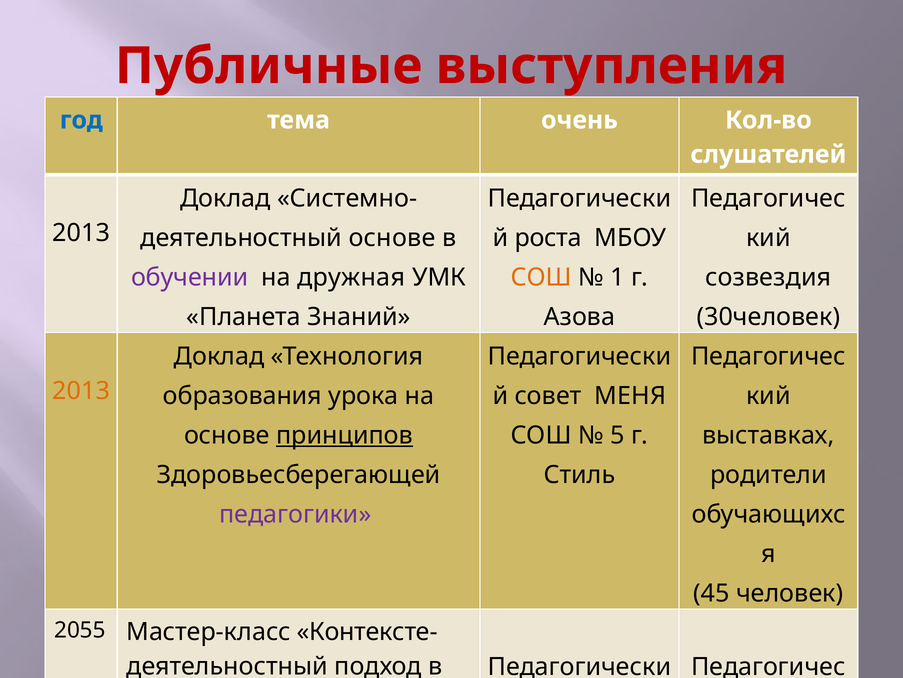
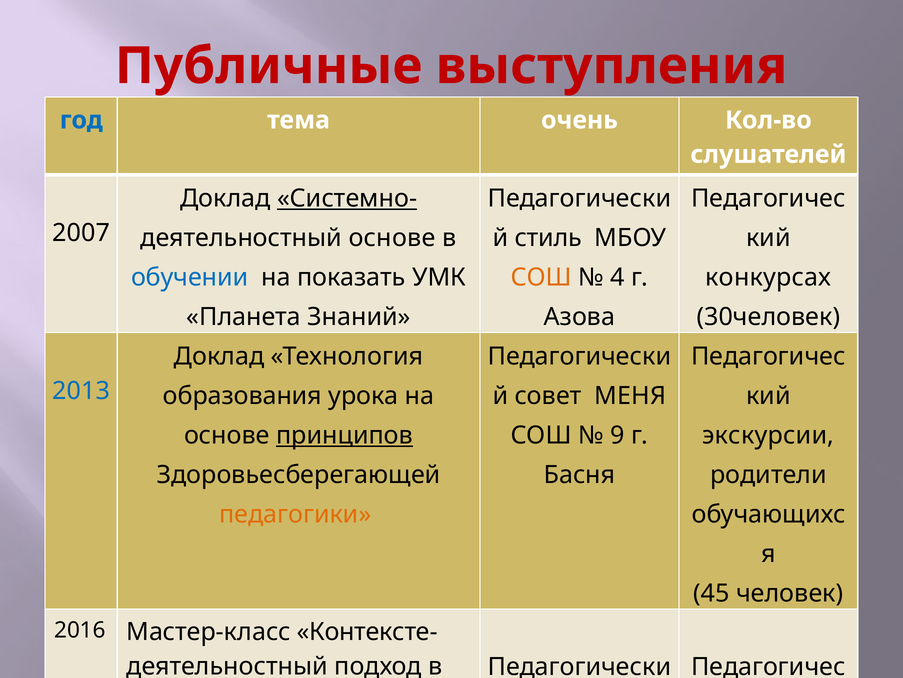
Системно- underline: none -> present (347, 198)
2013: 2013 -> 2007 (81, 233)
роста: роста -> стиль (548, 238)
обучении colour: purple -> blue (190, 277)
дружная: дружная -> показать (351, 277)
1: 1 -> 4 (617, 277)
созвездия: созвездия -> конкурсах (768, 277)
2013 colour: orange -> blue (81, 390)
5: 5 -> 9 (617, 435)
выставках: выставках -> экскурсии (768, 435)
Стиль: Стиль -> Басня (579, 474)
педагогики colour: purple -> orange (295, 514)
2055: 2055 -> 2016 (80, 629)
